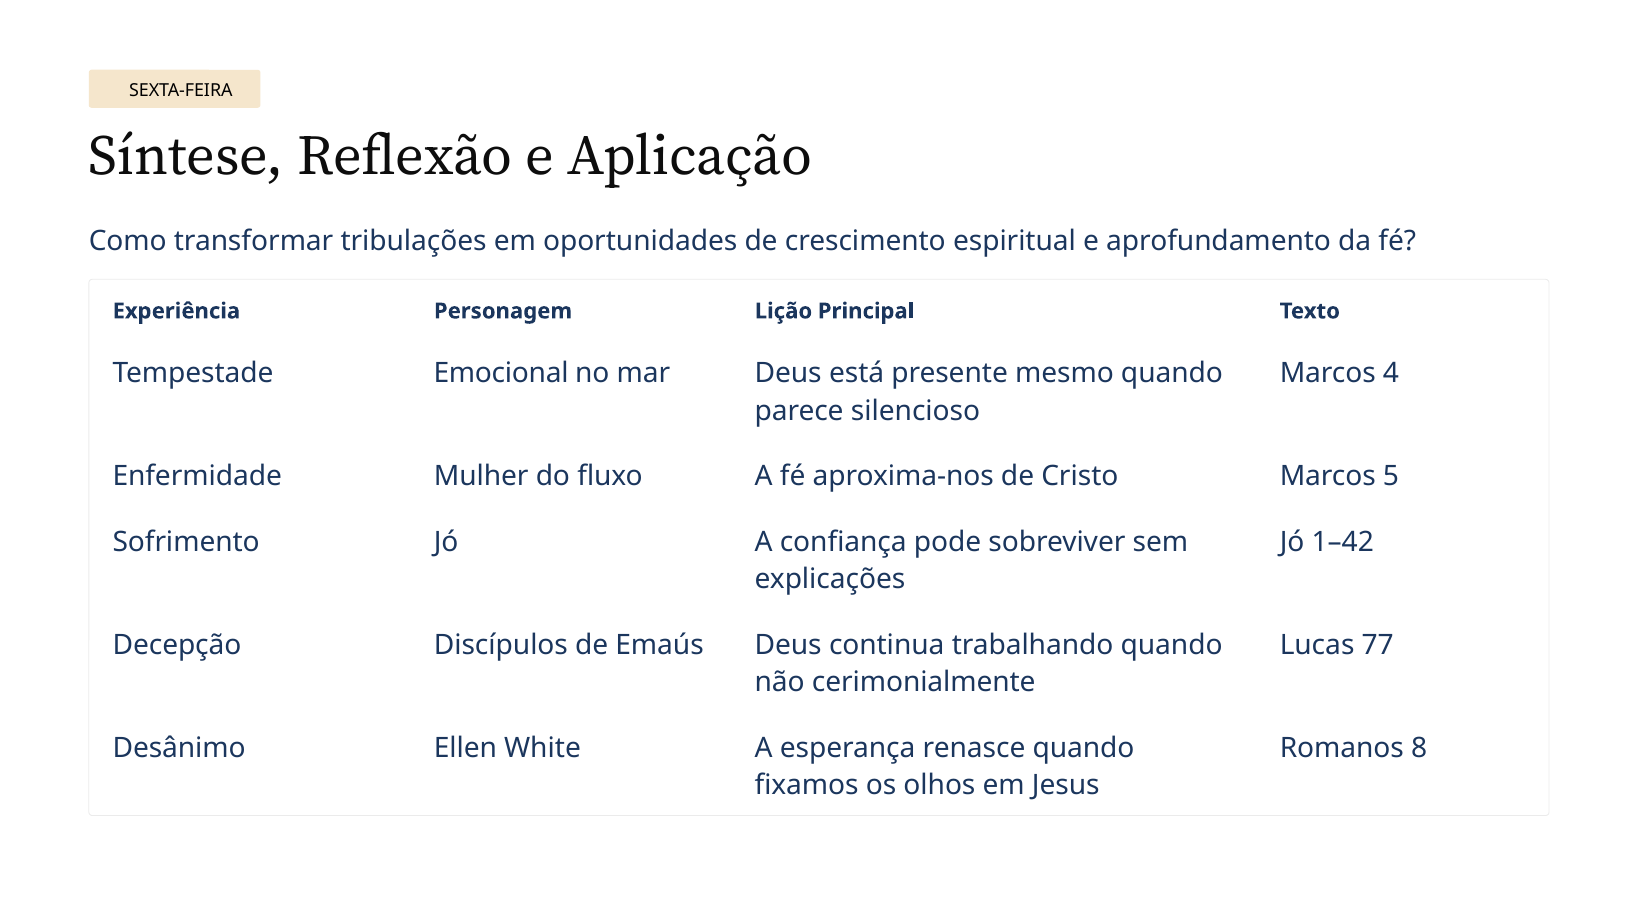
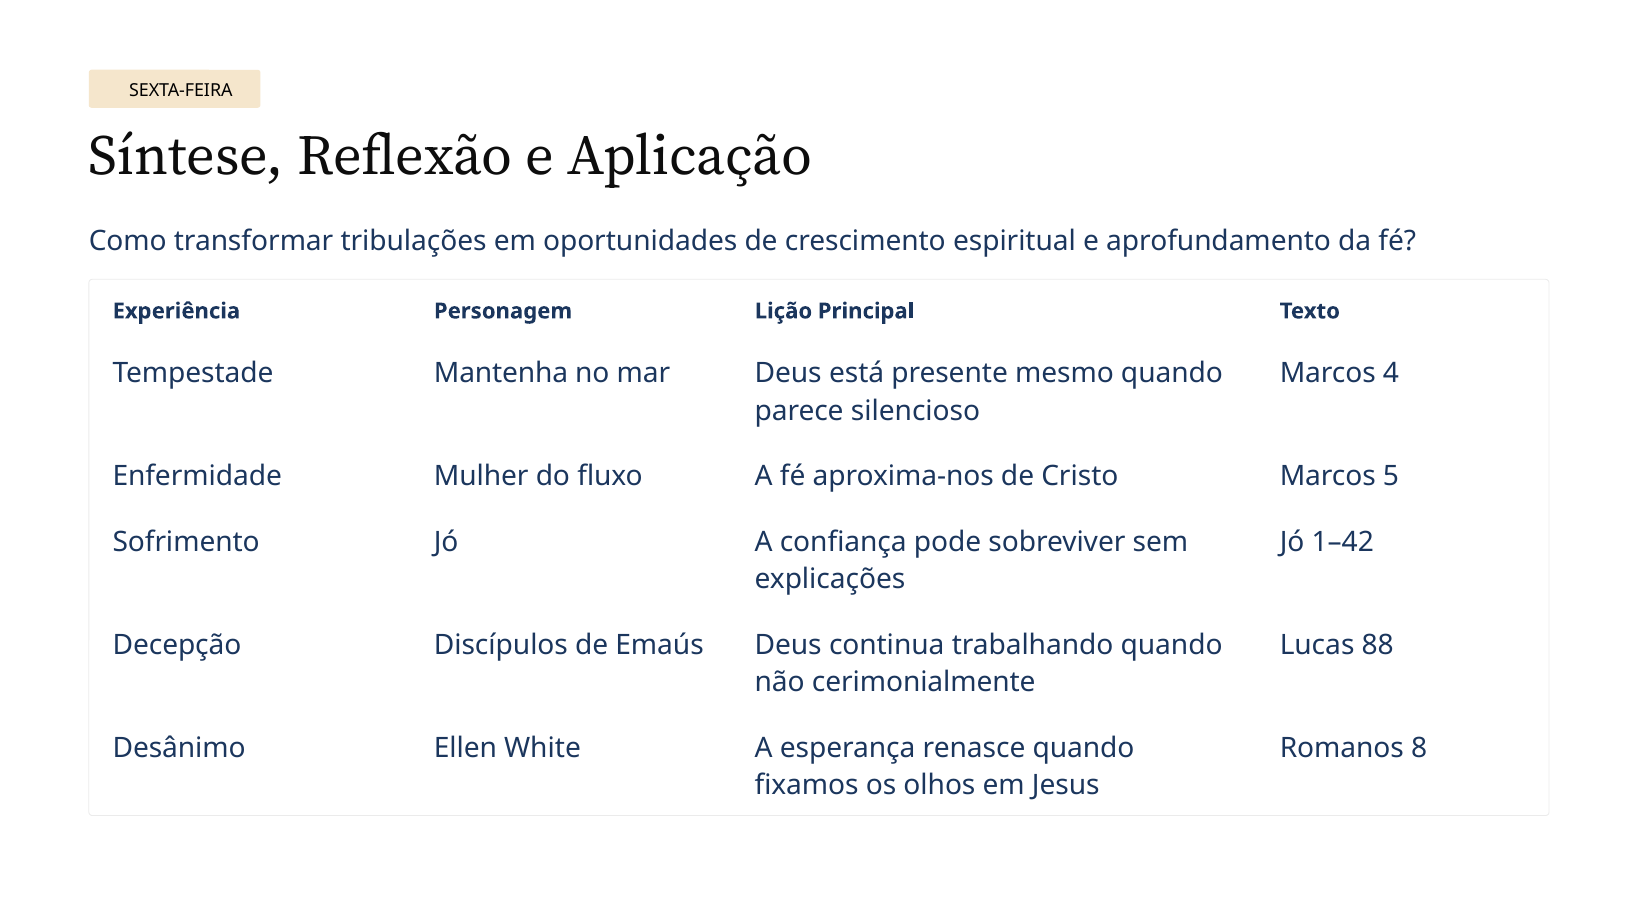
Emocional: Emocional -> Mantenha (501, 374)
77: 77 -> 88 (1378, 645)
